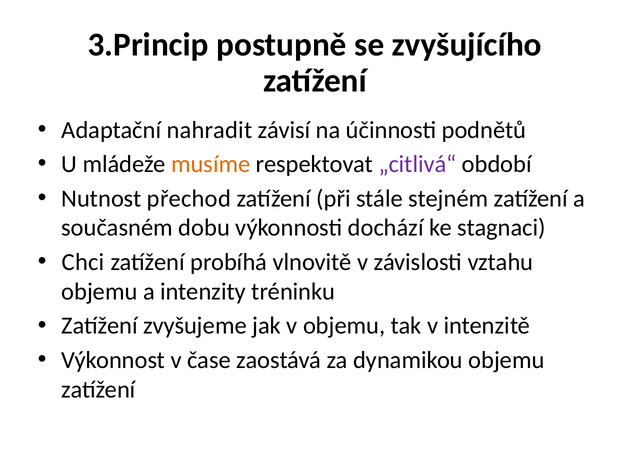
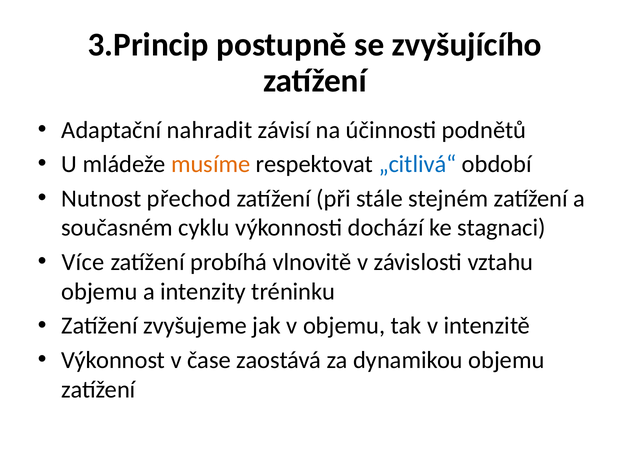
„citlivá“ colour: purple -> blue (417, 164)
dobu: dobu -> cyklu (204, 228)
Chci: Chci -> Více (83, 262)
